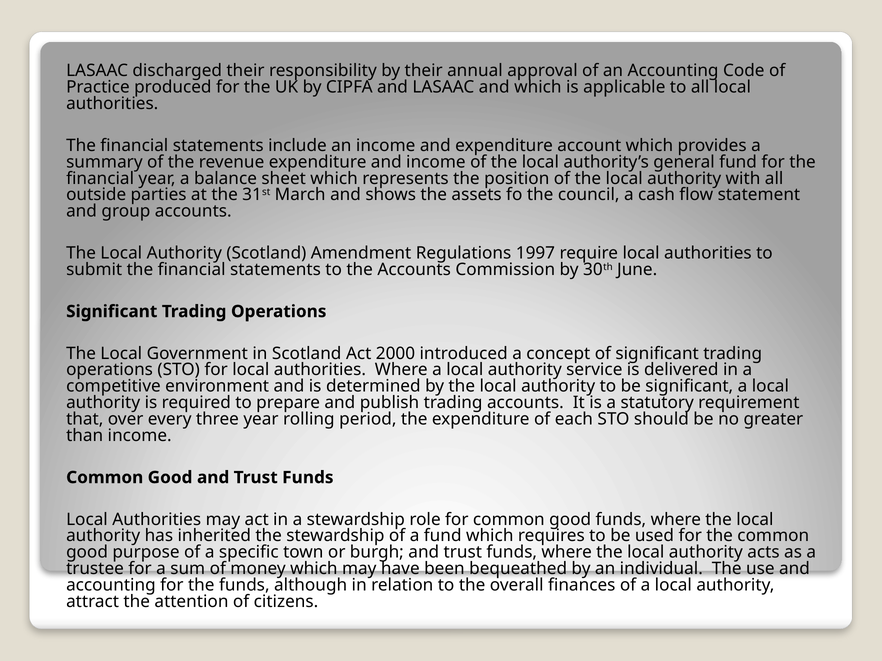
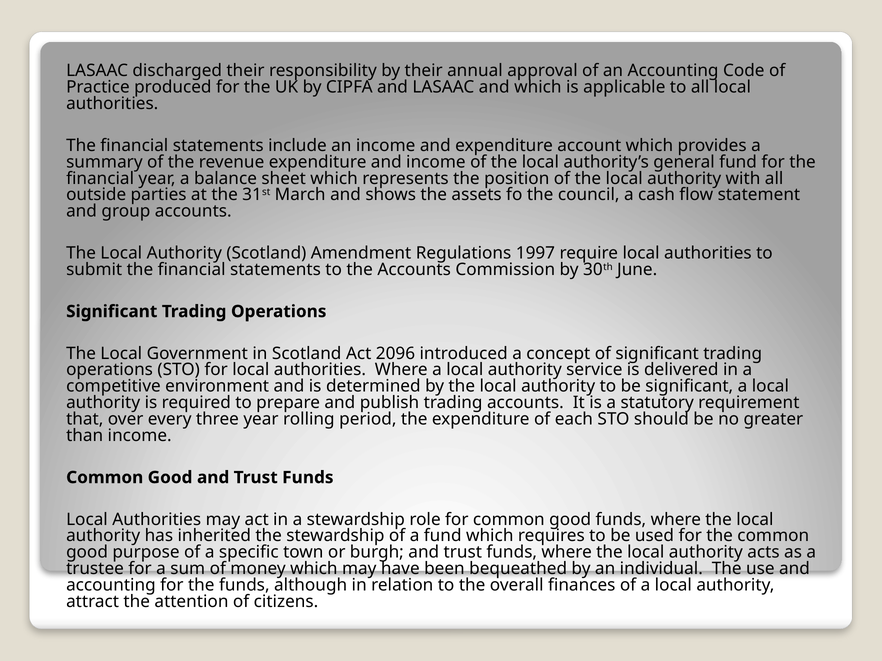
2000: 2000 -> 2096 (395, 354)
